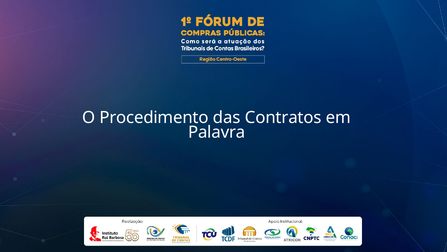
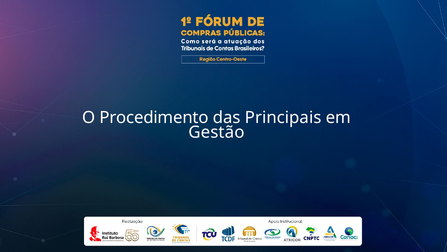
Contratos: Contratos -> Principais (283, 117)
Palavra: Palavra -> Gestão (216, 132)
